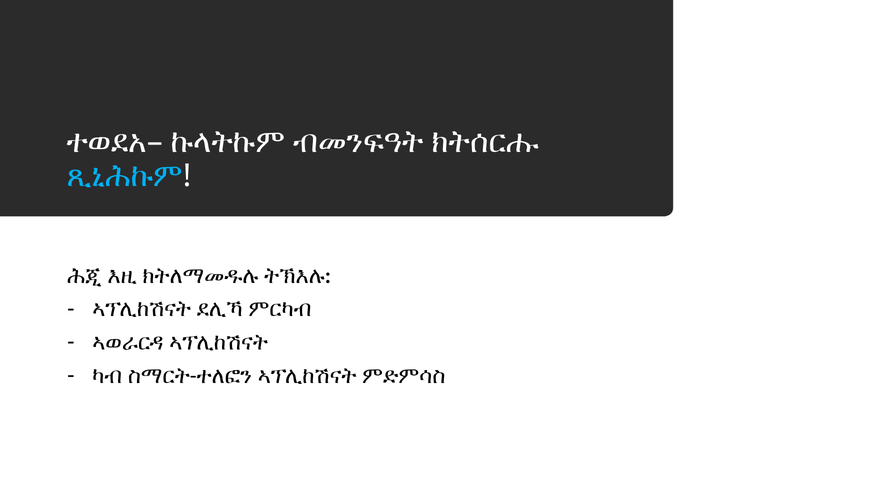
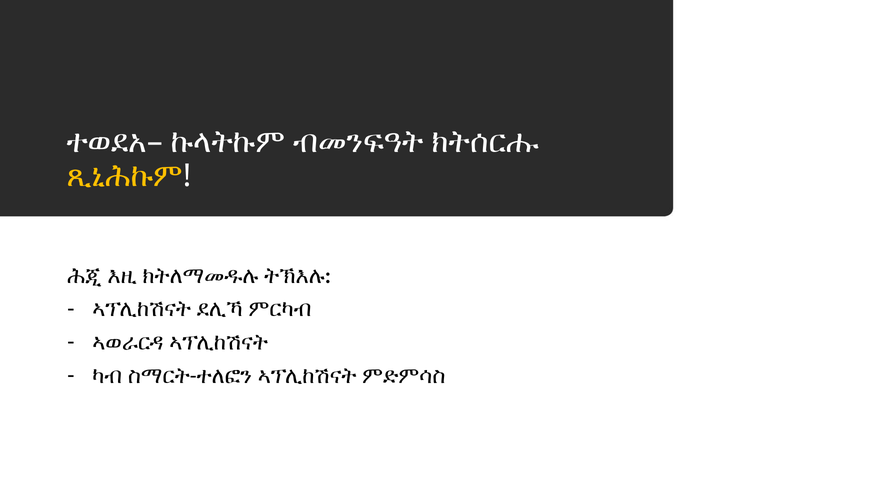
ጺኒሕኩም colour: light blue -> yellow (125, 176)
